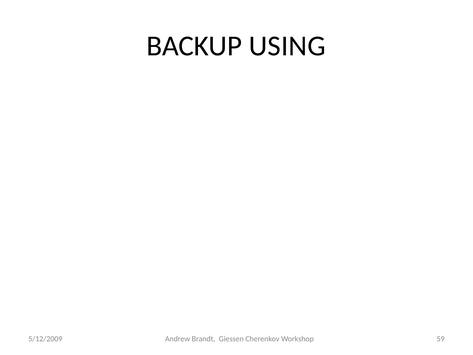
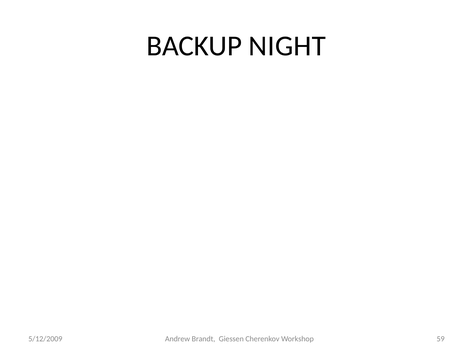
USING: USING -> NIGHT (287, 46)
